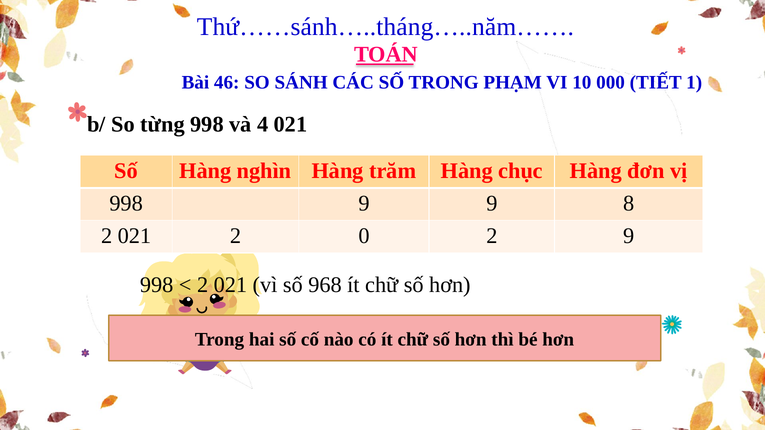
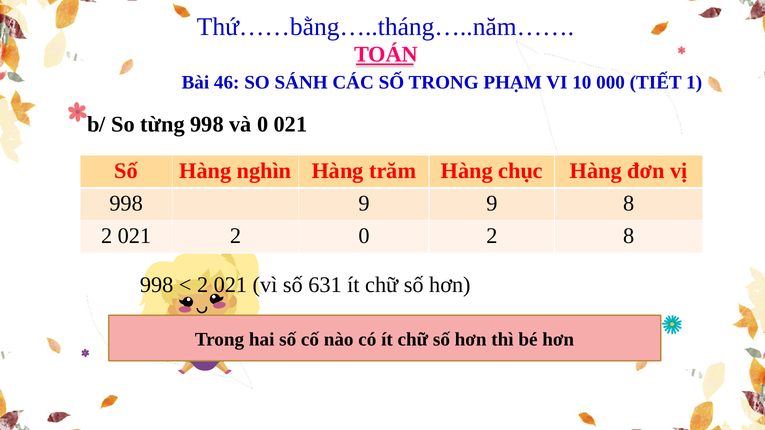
Thứ……sánh…..tháng…..năm……: Thứ……sánh…..tháng…..năm…… -> Thứ……bằng…..tháng…..năm…… (385, 27)
và 4: 4 -> 0 (263, 125)
2 9: 9 -> 8 (629, 236)
968: 968 -> 631 (325, 285)
